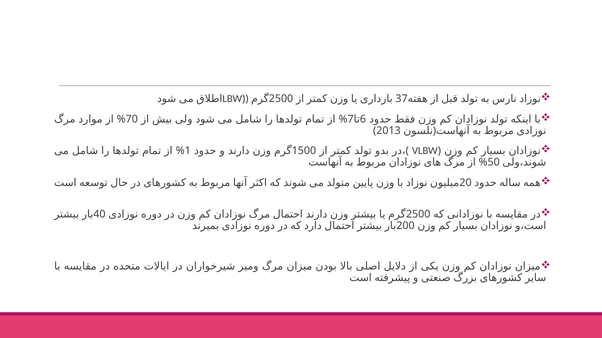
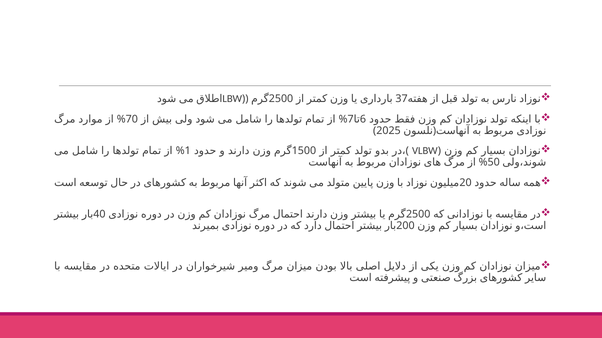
2013: 2013 -> 2025 (389, 131)
